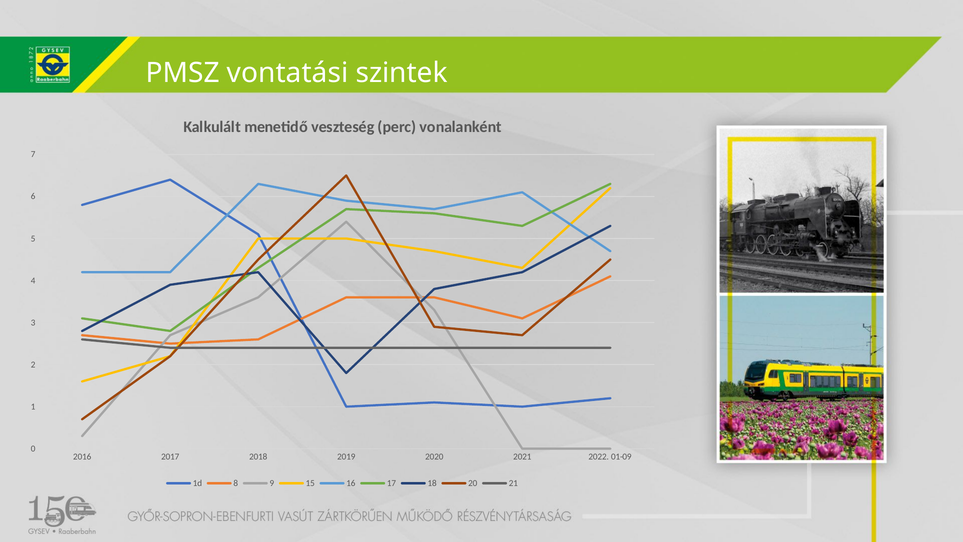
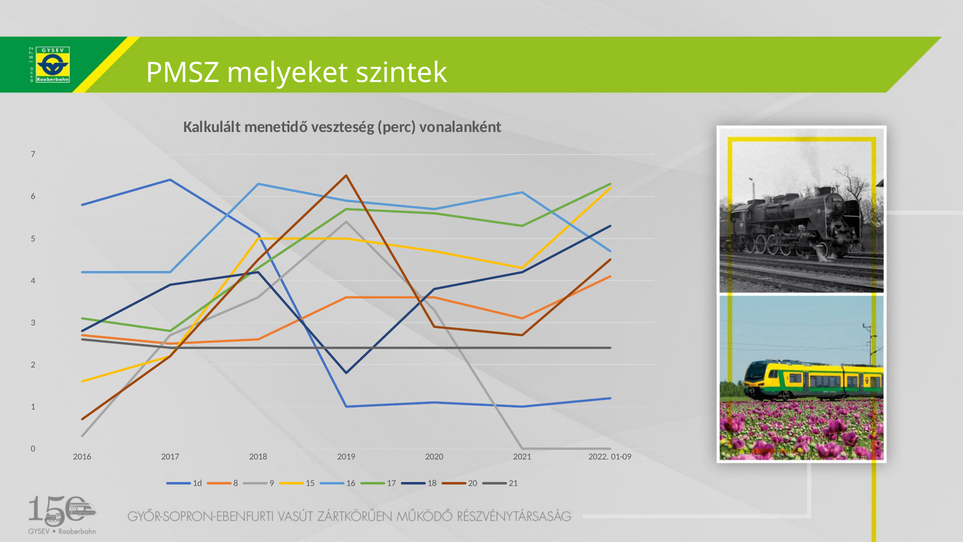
vontatási: vontatási -> melyeket (288, 73)
